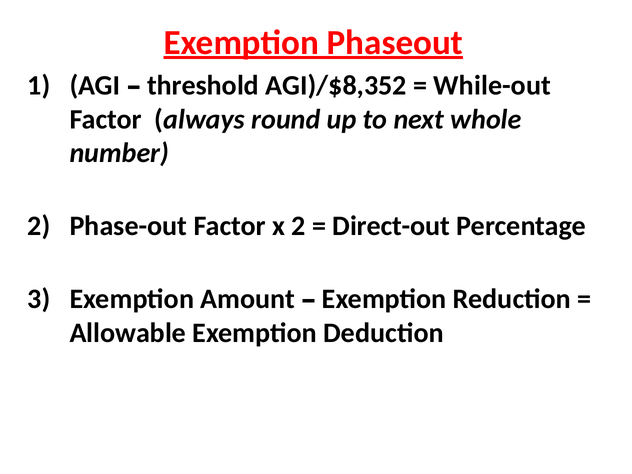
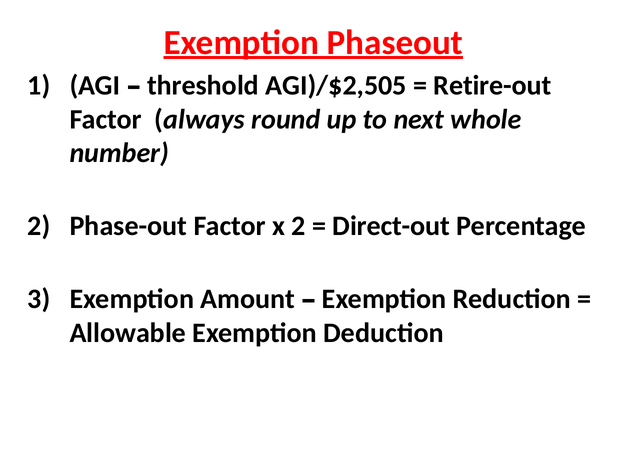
AGI)/$8,352: AGI)/$8,352 -> AGI)/$2,505 (336, 86)
While-out: While-out -> Retire-out (492, 86)
